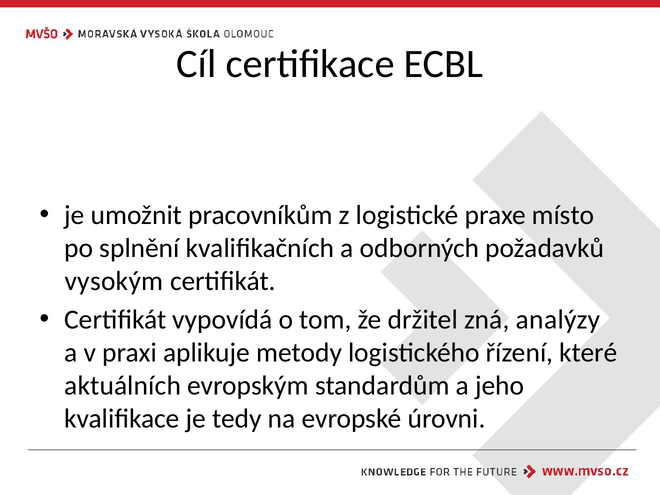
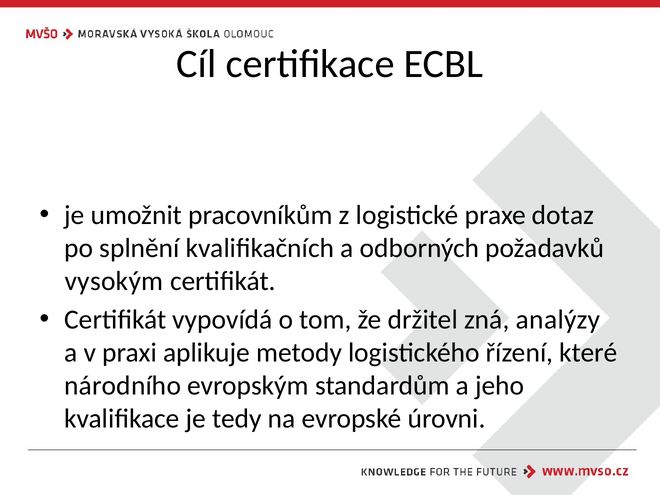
místo: místo -> dotaz (563, 215)
aktuálních: aktuálních -> národního (123, 386)
